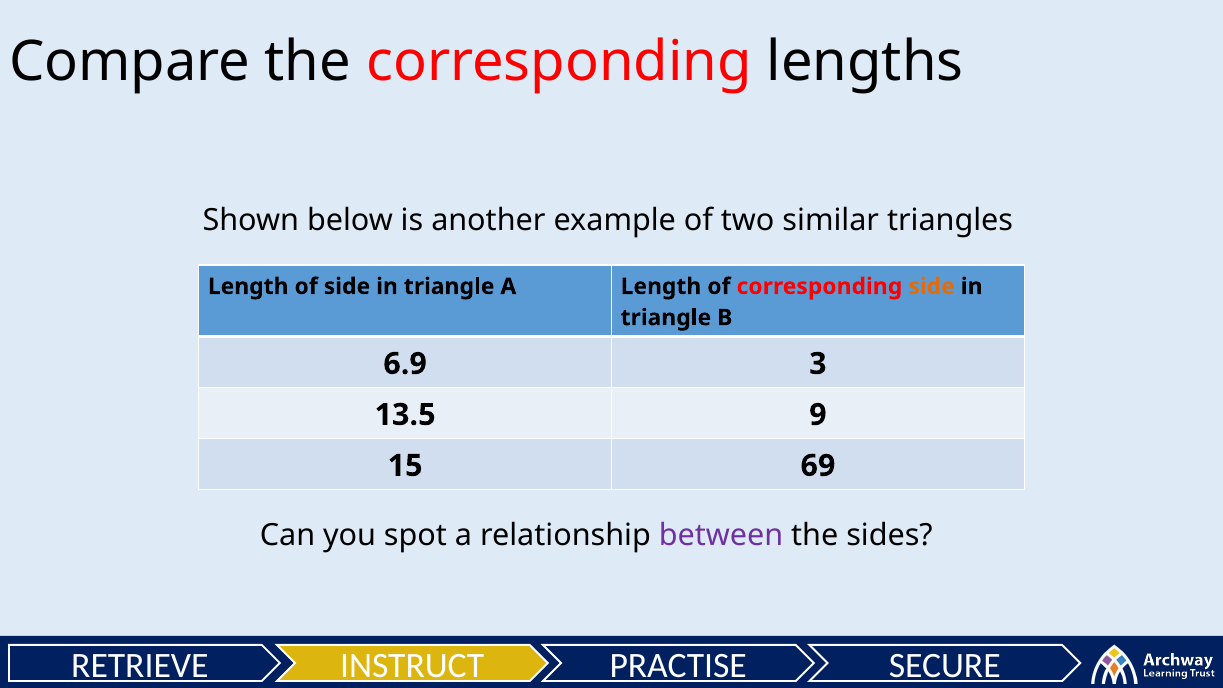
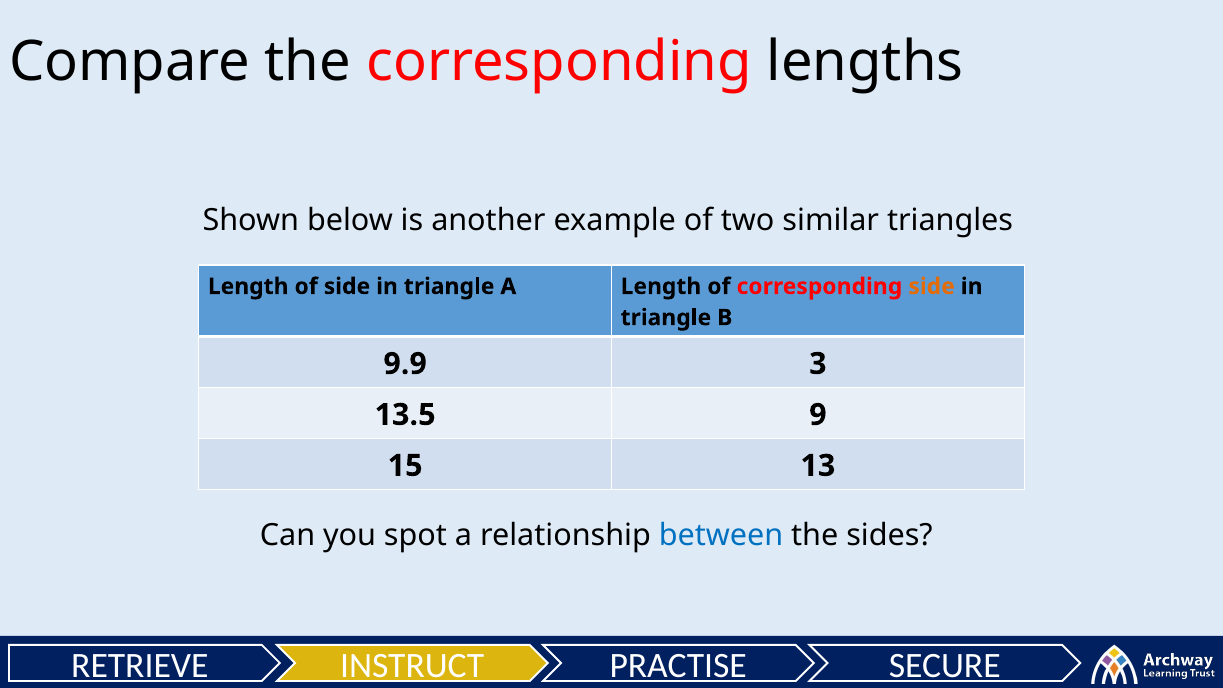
6.9: 6.9 -> 9.9 (405, 364)
69: 69 -> 13 (818, 466)
between colour: purple -> blue (721, 535)
